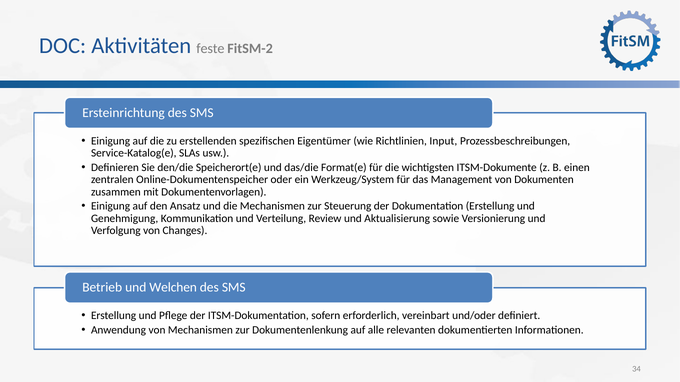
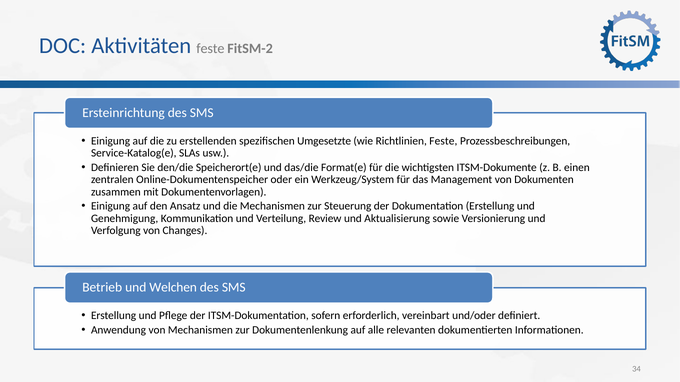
Eigentümer: Eigentümer -> Umgesetzte (324, 141)
Richtlinien Input: Input -> Feste (443, 141)
